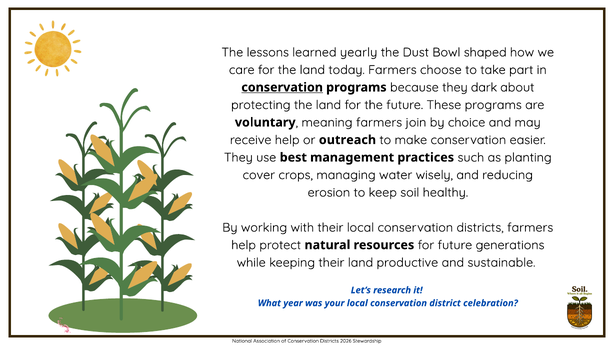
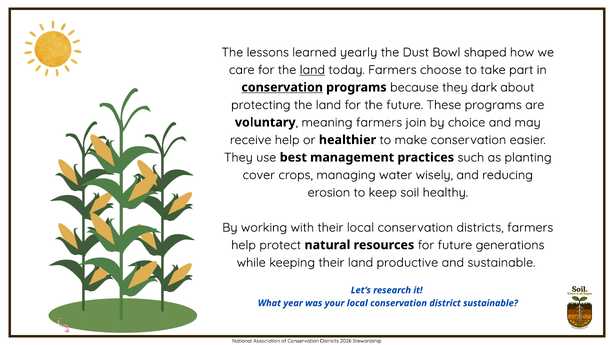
land underline: none -> present (312, 70)
outreach: outreach -> healthier (347, 140)
district celebration: celebration -> sustainable (491, 303)
